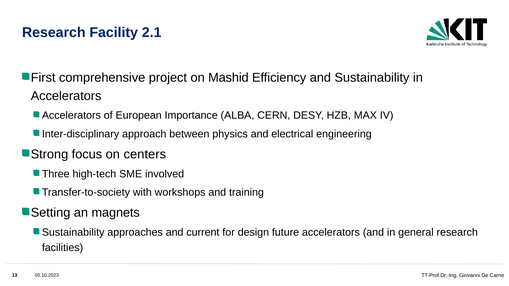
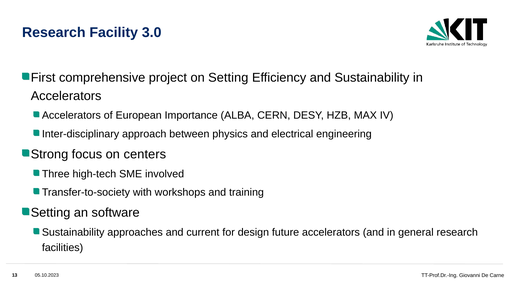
2.1: 2.1 -> 3.0 (152, 32)
on Mashid: Mashid -> Setting (228, 78)
magnets: magnets -> software (116, 213)
